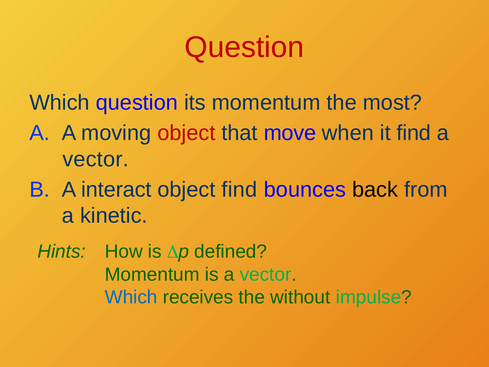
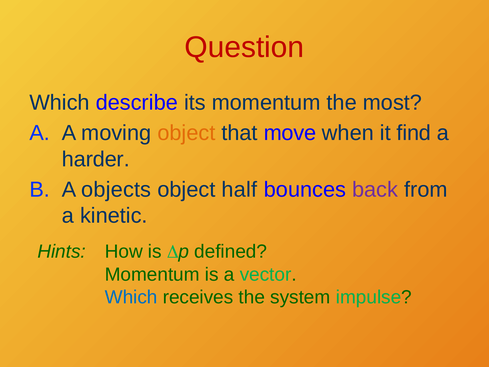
Which question: question -> describe (137, 103)
object colour: red -> orange (186, 133)
vector: vector -> harder (96, 159)
interact: interact -> objects (116, 190)
object find: find -> half (239, 190)
back colour: black -> purple (375, 190)
without: without -> system (300, 297)
